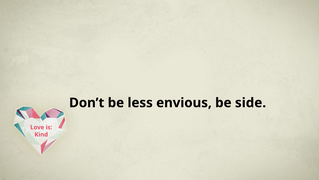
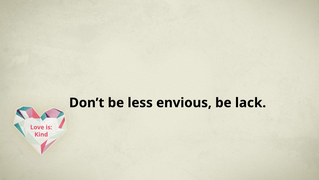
side: side -> lack (251, 102)
